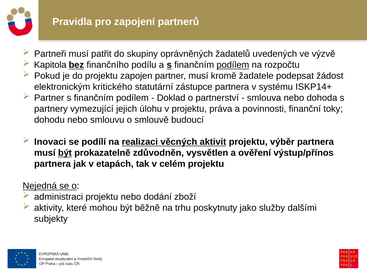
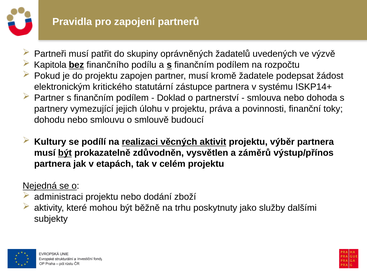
podílem underline: present -> none (233, 65)
Inovaci: Inovaci -> Kultury (50, 142)
ověření: ověření -> záměrů (255, 153)
